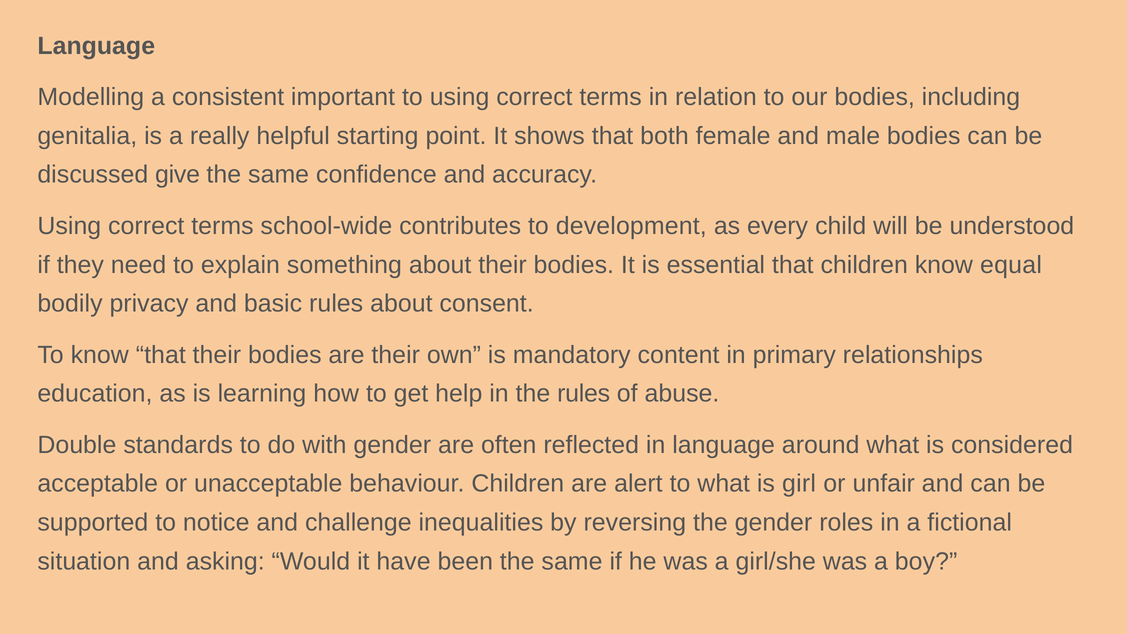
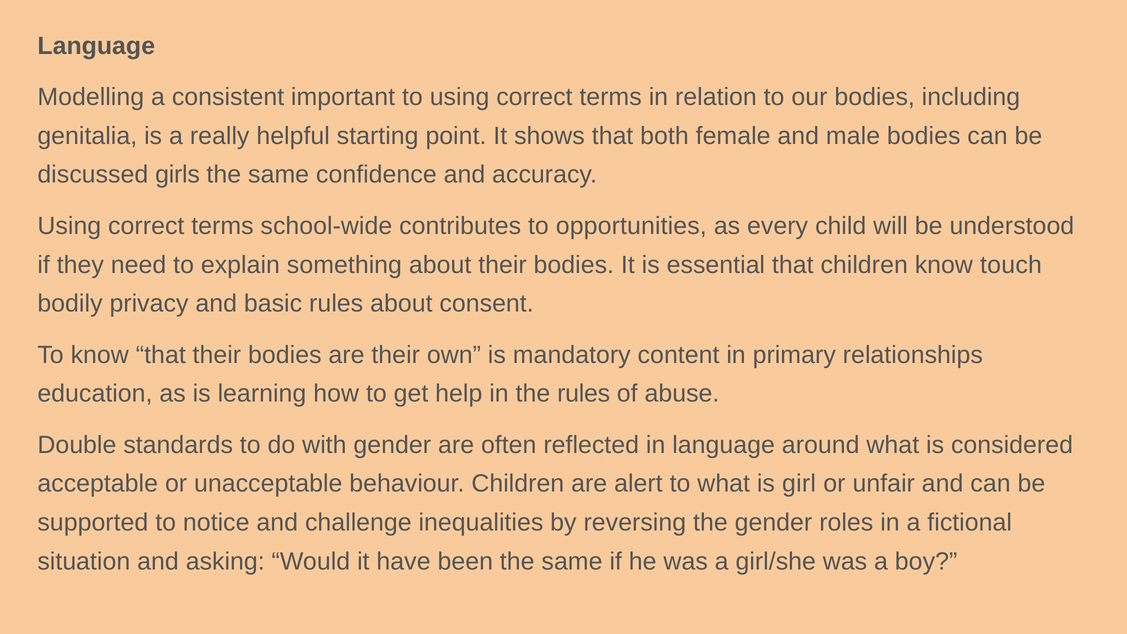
give: give -> girls (178, 175)
development: development -> opportunities (631, 226)
equal: equal -> touch (1011, 265)
